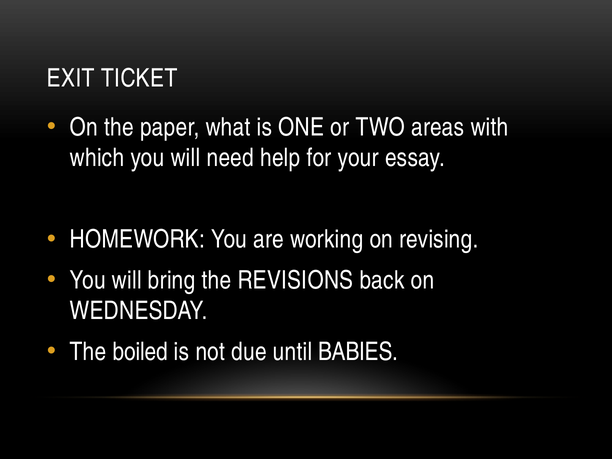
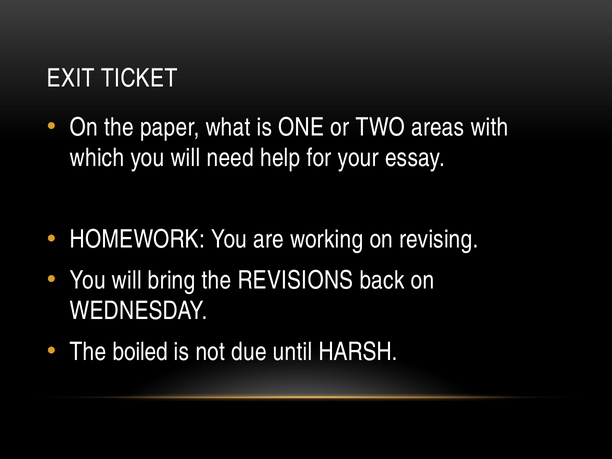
BABIES: BABIES -> HARSH (358, 352)
